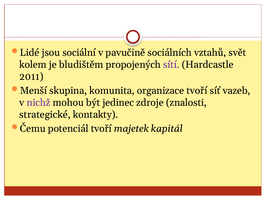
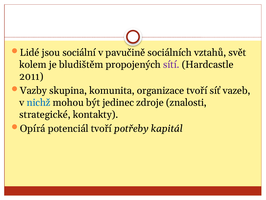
Menší: Menší -> Vazby (33, 90)
nichž colour: purple -> blue (38, 102)
Čemu: Čemu -> Opírá (33, 128)
majetek: majetek -> potřeby (131, 128)
